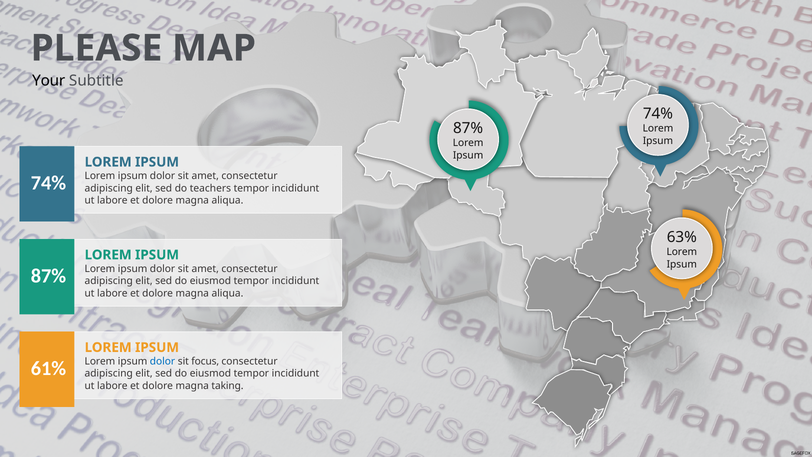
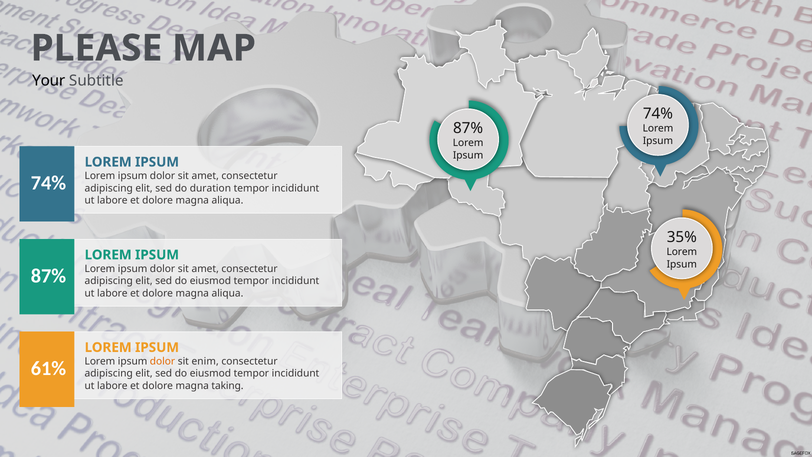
teachers: teachers -> duration (210, 188)
63%: 63% -> 35% (682, 237)
dolor colour: blue -> orange (163, 361)
focus: focus -> enim (205, 361)
